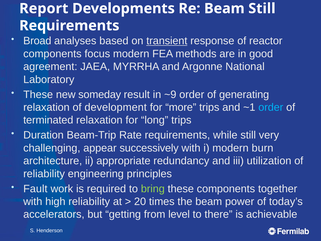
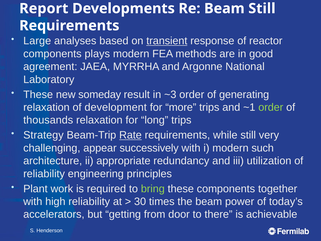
Broad: Broad -> Large (37, 41)
focus: focus -> plays (97, 54)
~9: ~9 -> ~3 (170, 94)
order colour: light blue -> light green (271, 107)
terminated: terminated -> thousands (48, 120)
Duration: Duration -> Strategy (43, 135)
Rate underline: none -> present (130, 135)
burn: burn -> such (263, 148)
Fault: Fault -> Plant (35, 189)
20: 20 -> 30 (140, 201)
level: level -> door (179, 214)
